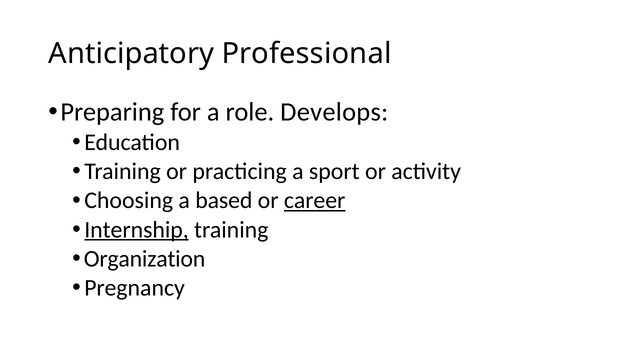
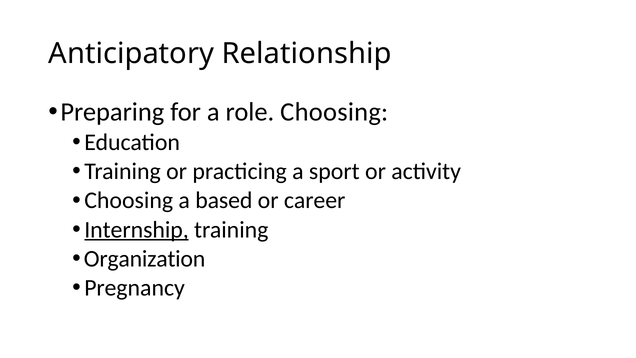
Professional: Professional -> Relationship (307, 53)
role Develops: Develops -> Choosing (334, 112)
career underline: present -> none (315, 200)
